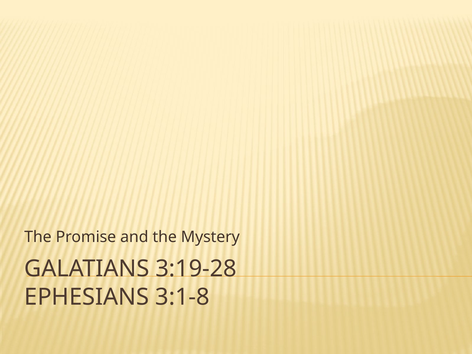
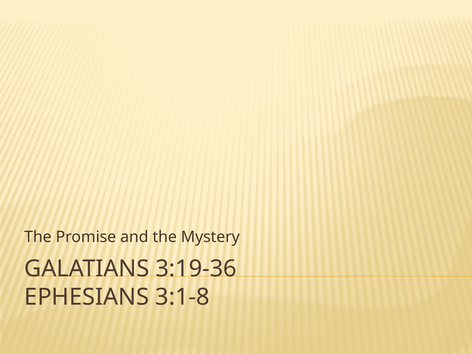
3:19-28: 3:19-28 -> 3:19-36 (196, 269)
